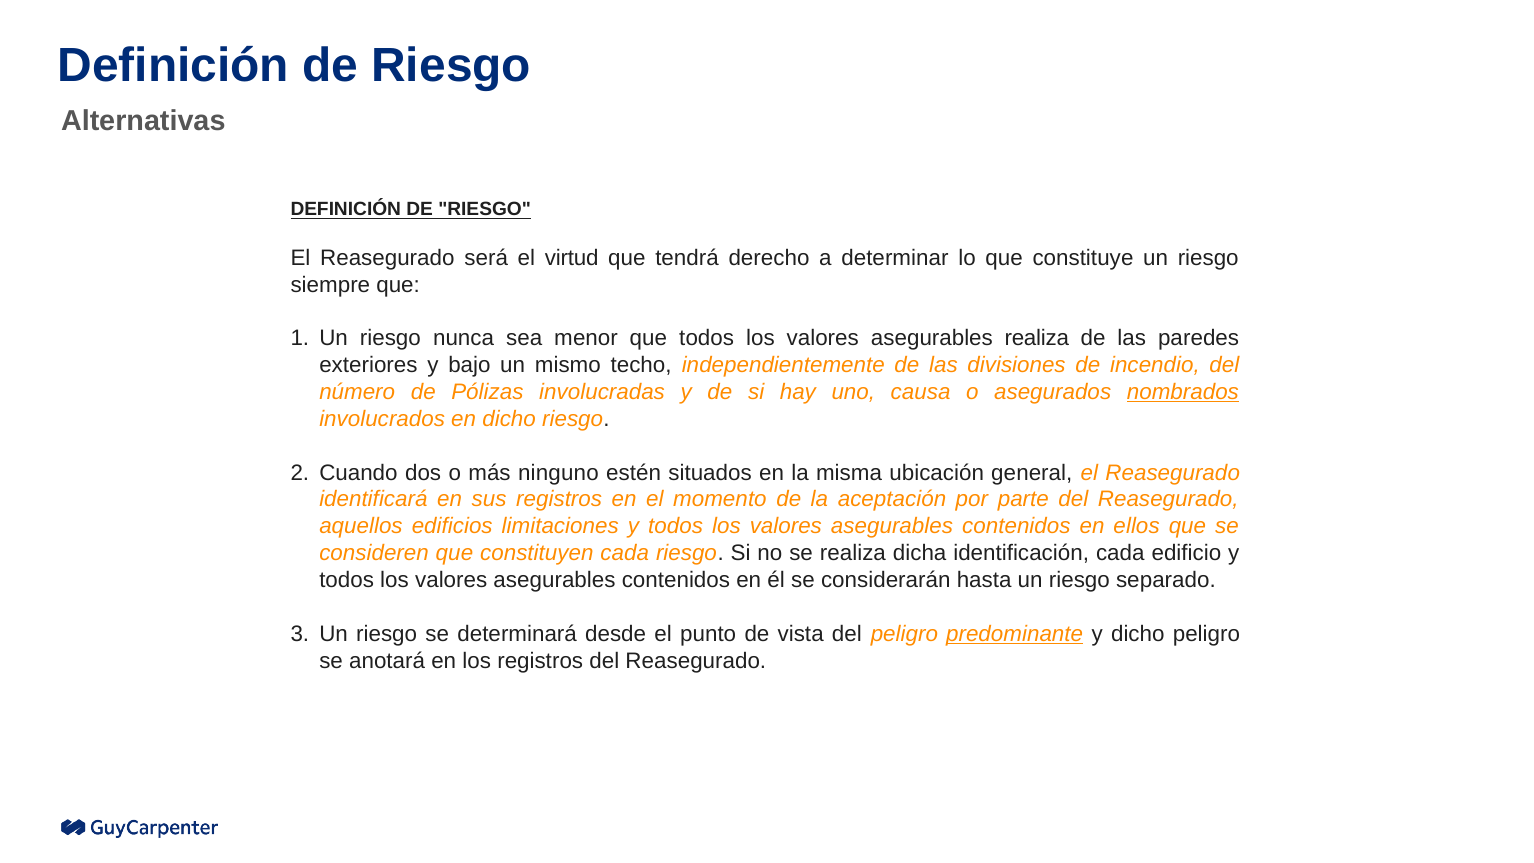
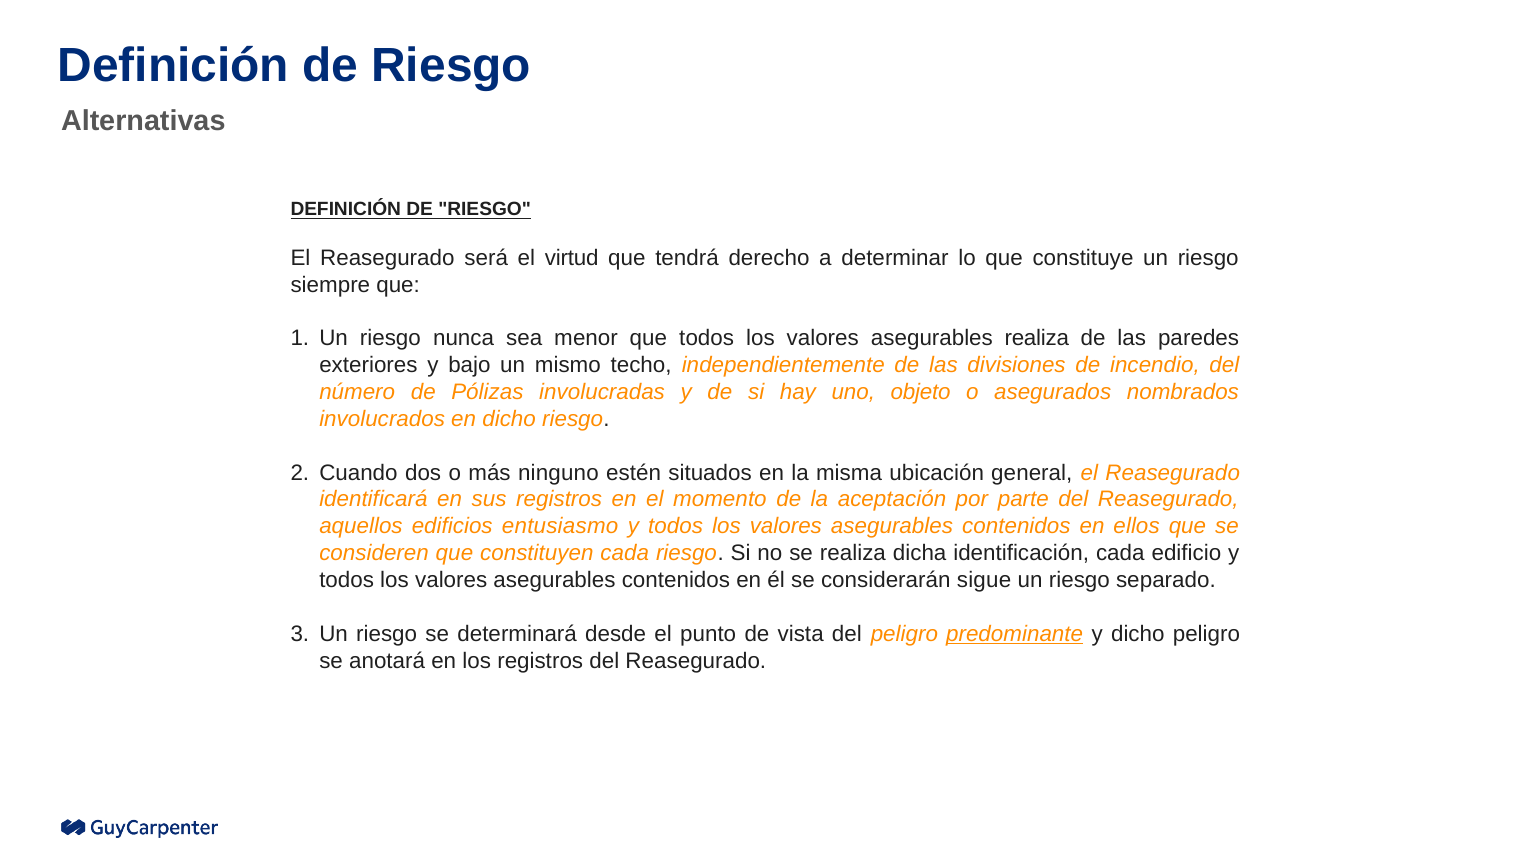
causa: causa -> objeto (921, 392)
nombrados underline: present -> none (1183, 392)
limitaciones: limitaciones -> entusiasmo (560, 526)
hasta: hasta -> sigue (984, 580)
